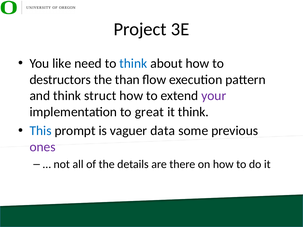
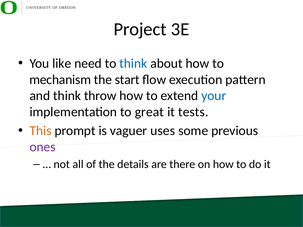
destructors: destructors -> mechanism (60, 80)
than: than -> start (127, 80)
struct: struct -> throw (100, 96)
your colour: purple -> blue (214, 96)
it think: think -> tests (193, 112)
This colour: blue -> orange (41, 131)
data: data -> uses (163, 131)
